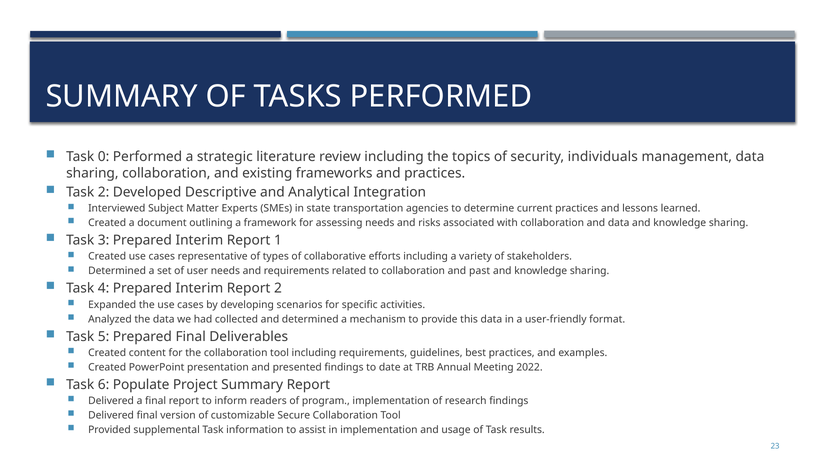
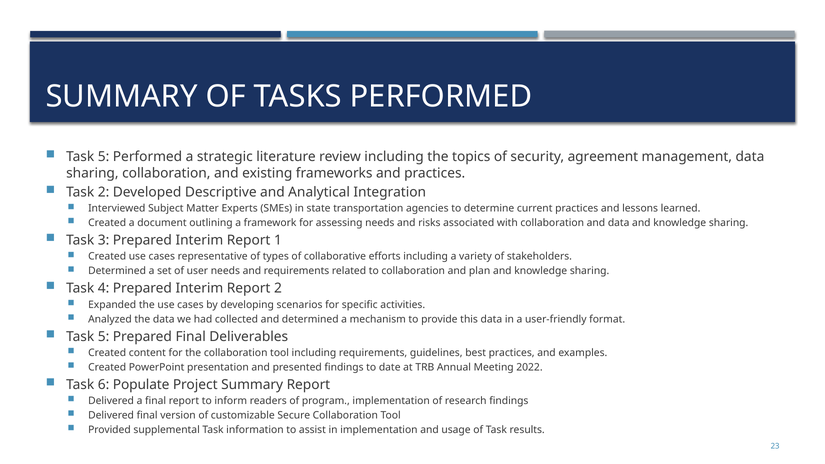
0: 0 -> 5 (104, 157)
individuals: individuals -> agreement (603, 157)
past: past -> plan (480, 271)
